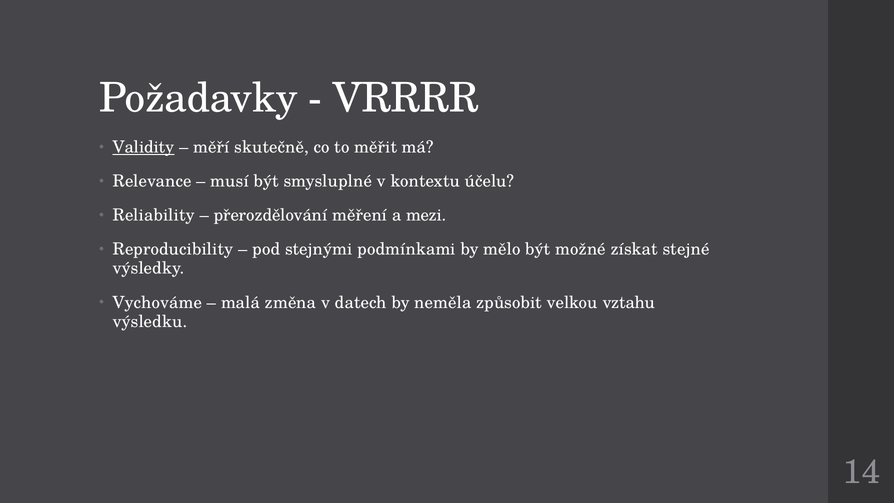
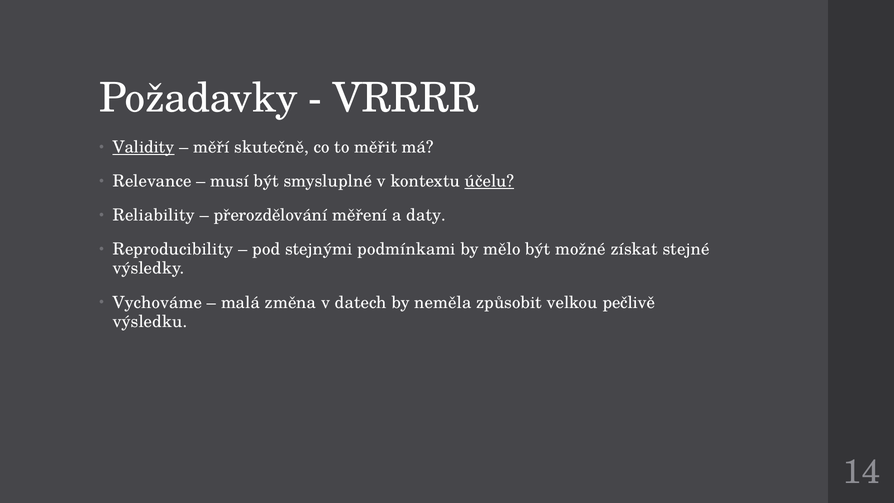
účelu underline: none -> present (489, 181)
mezi: mezi -> daty (426, 215)
vztahu: vztahu -> pečlivě (629, 302)
